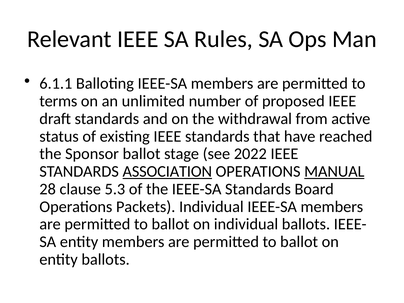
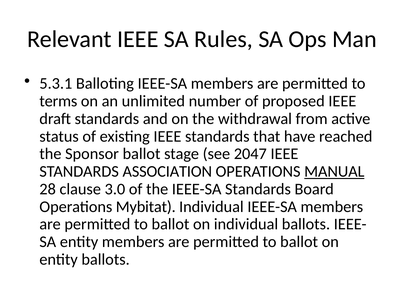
6.1.1: 6.1.1 -> 5.3.1 (56, 84)
2022: 2022 -> 2047 (250, 154)
ASSOCIATION underline: present -> none (167, 172)
5.3: 5.3 -> 3.0 (115, 189)
Packets: Packets -> Mybitat (146, 207)
